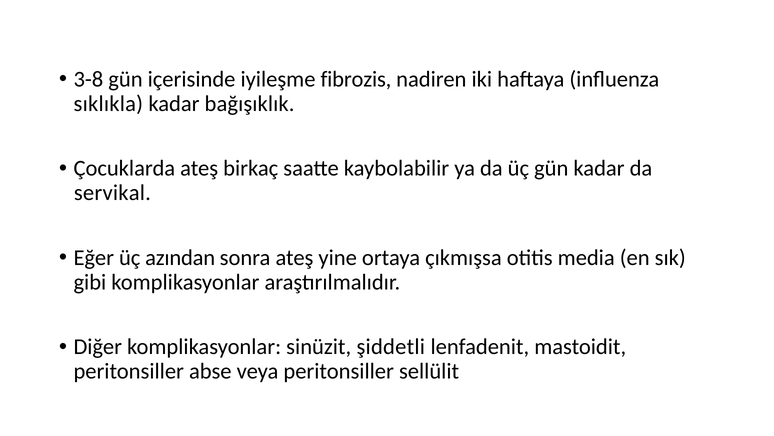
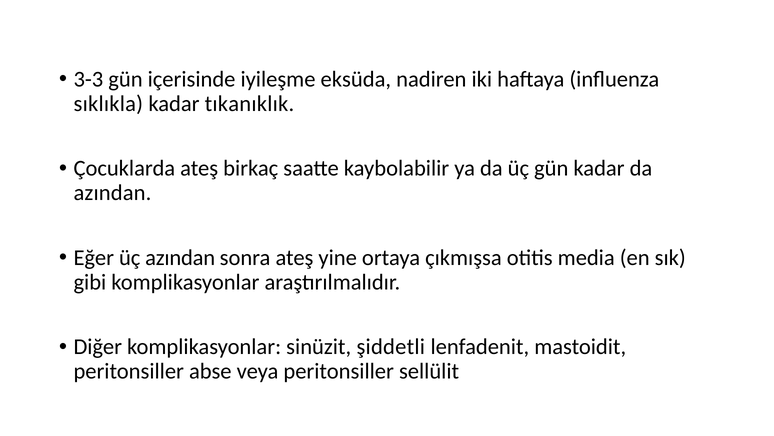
3-8: 3-8 -> 3-3 (88, 79)
fibrozis: fibrozis -> eksüda (356, 79)
bağışıklık: bağışıklık -> tıkanıklık (249, 103)
servikal: servikal -> azından (112, 193)
